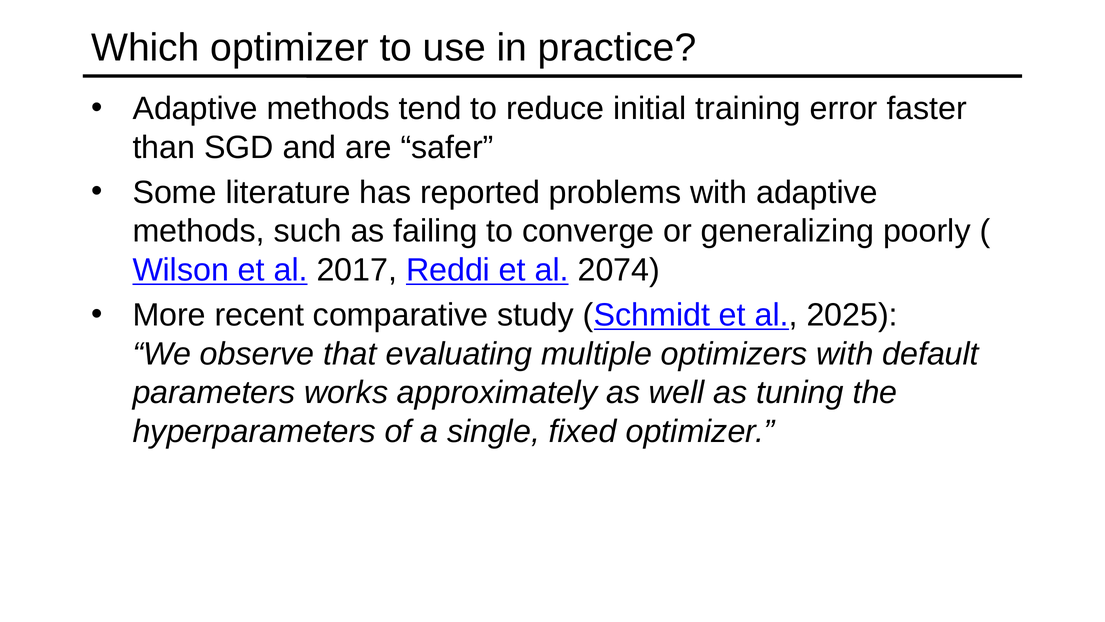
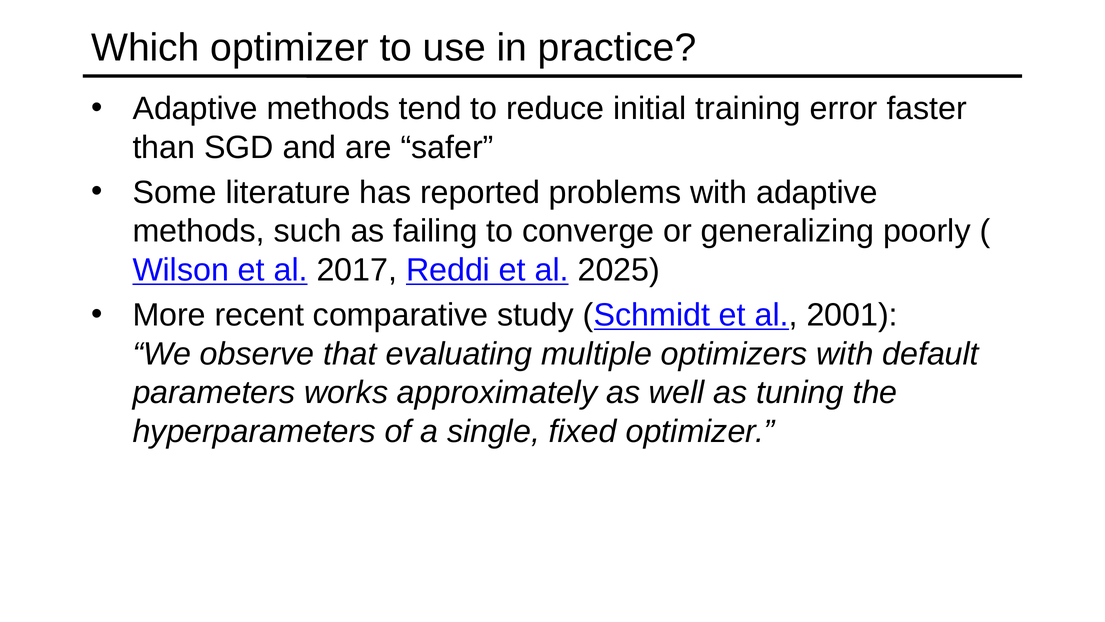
2074: 2074 -> 2025 (619, 270)
2025: 2025 -> 2001 (852, 315)
